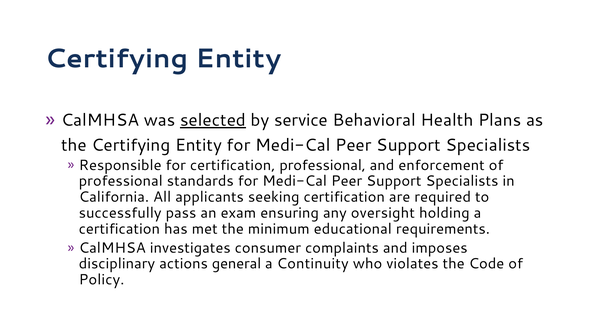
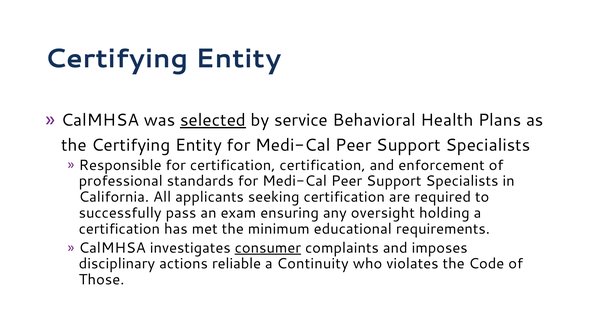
certification professional: professional -> certification (323, 165)
consumer underline: none -> present (268, 248)
general: general -> reliable (236, 264)
Policy: Policy -> Those (102, 280)
